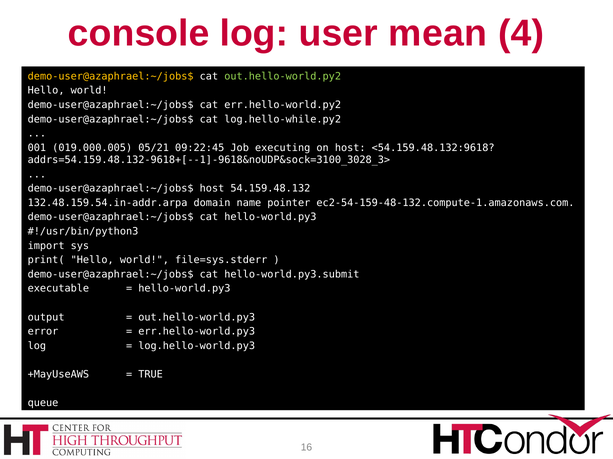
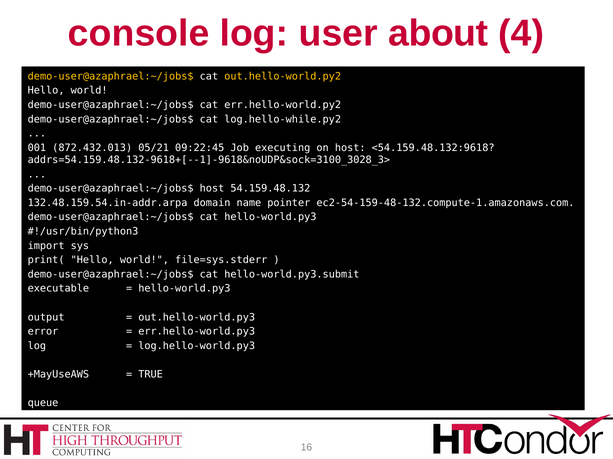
mean: mean -> about (438, 33)
out.hello-world.py2 colour: light green -> yellow (283, 76)
019.000.005: 019.000.005 -> 872.432.013 (92, 148)
